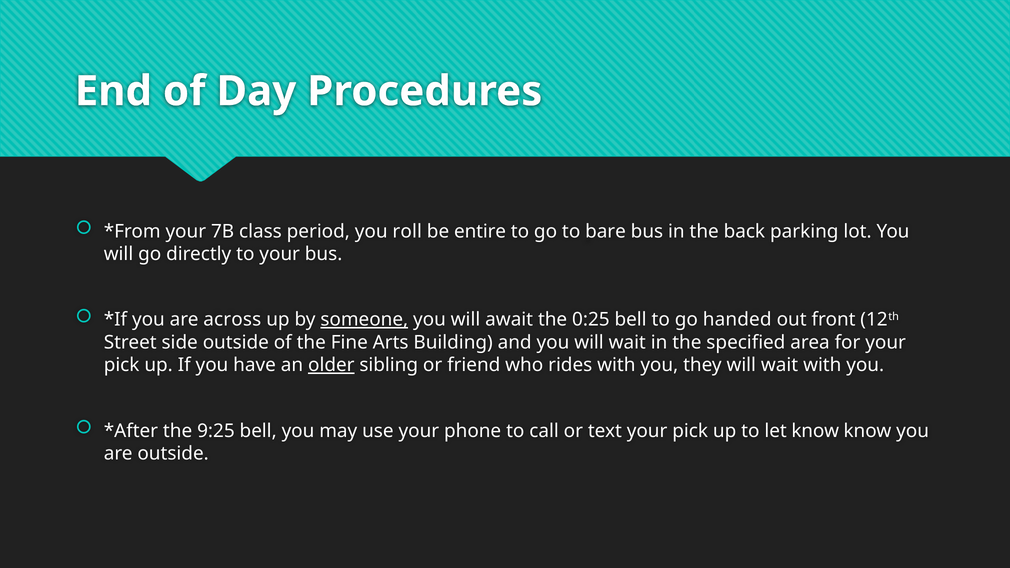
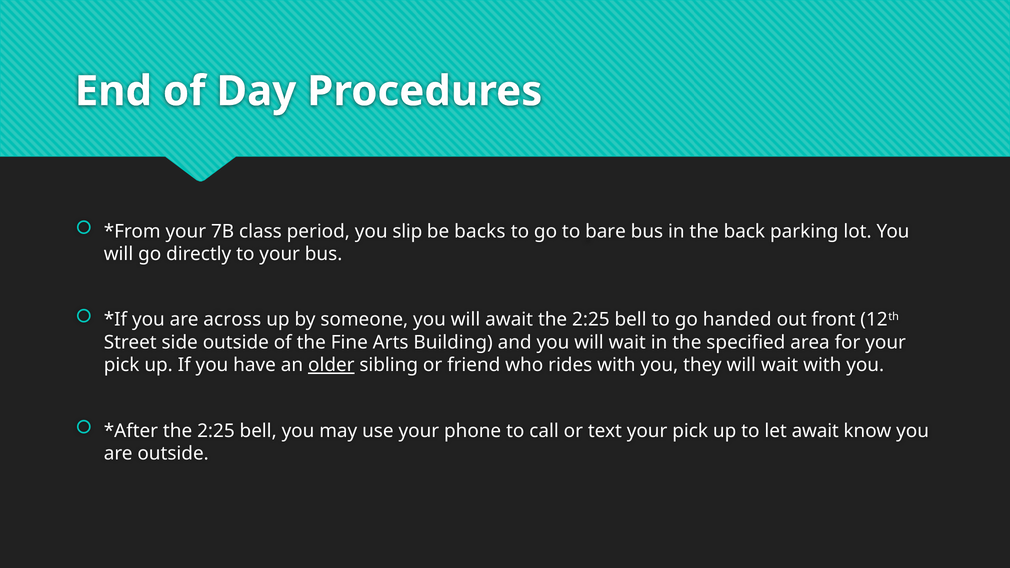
roll: roll -> slip (407, 231)
entire: entire -> backs (480, 231)
someone underline: present -> none (364, 320)
await the 0:25: 0:25 -> 2:25 (591, 320)
9:25: 9:25 -> 2:25 (216, 431)
let know: know -> await (815, 431)
